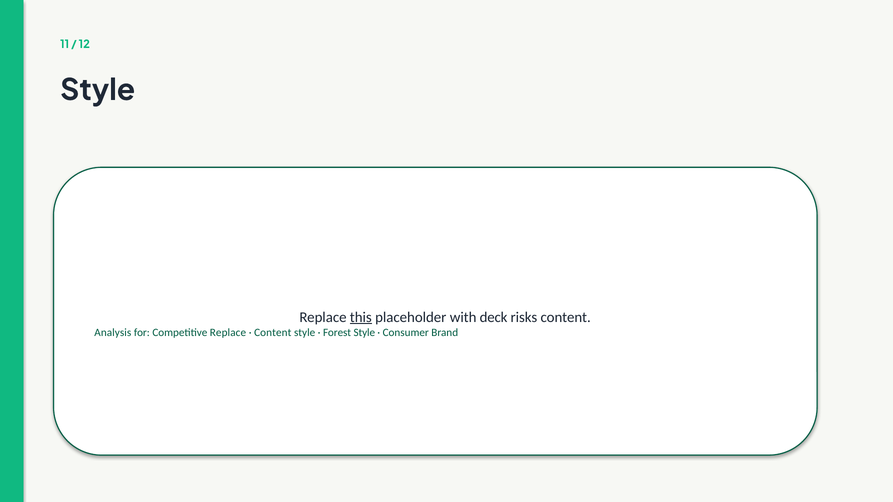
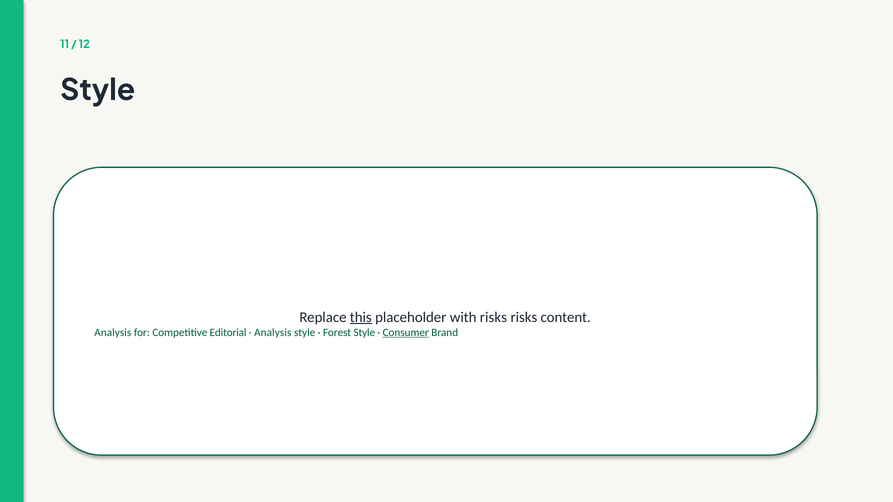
with deck: deck -> risks (493, 317)
Competitive Replace: Replace -> Editorial (228, 333)
Content: Content -> Analysis (273, 333)
Consumer underline: none -> present (406, 333)
